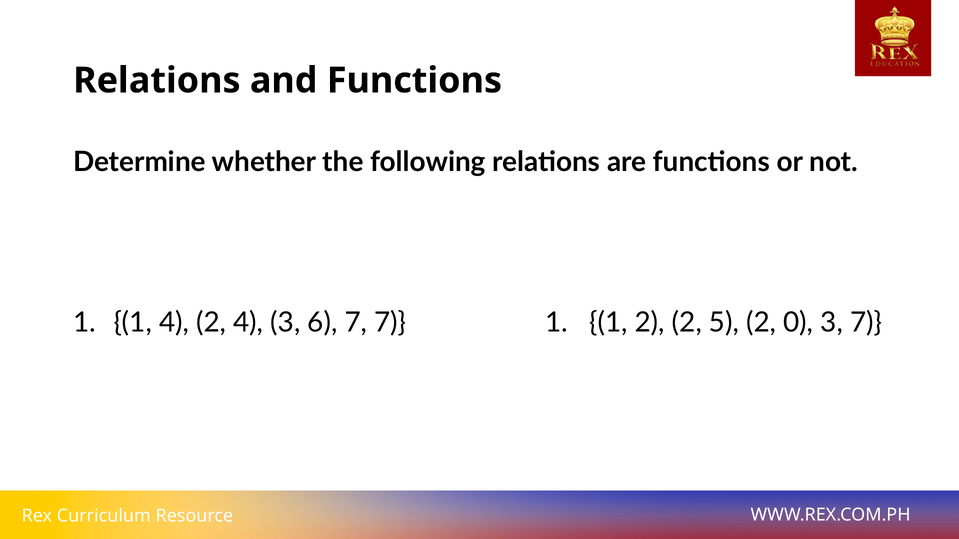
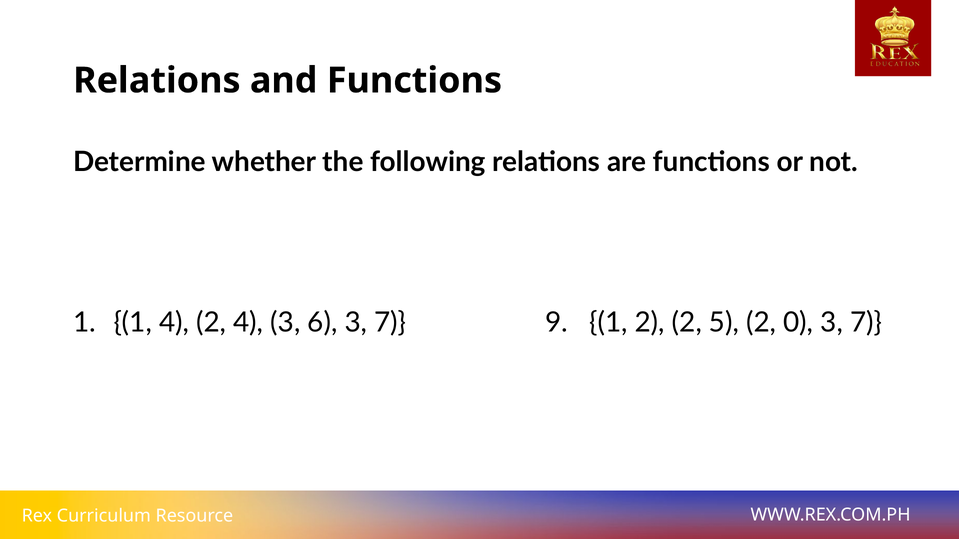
6 7: 7 -> 3 (356, 323)
7 1: 1 -> 9 (557, 323)
